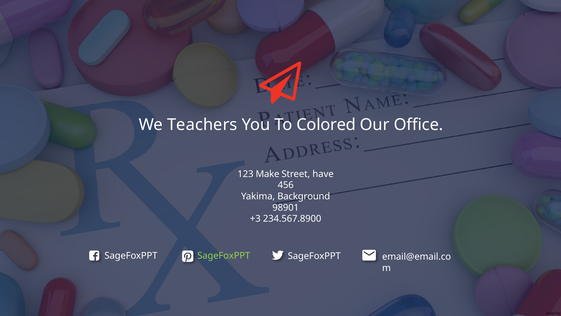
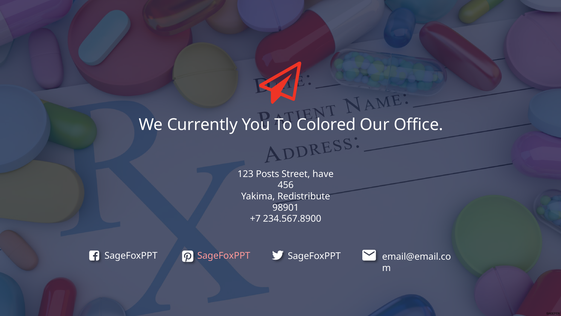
Teachers: Teachers -> Currently (202, 125)
Make: Make -> Posts (268, 174)
Background: Background -> Redistribute (304, 196)
+3: +3 -> +7 (255, 219)
SageFoxPPT colour: light green -> pink (224, 255)
